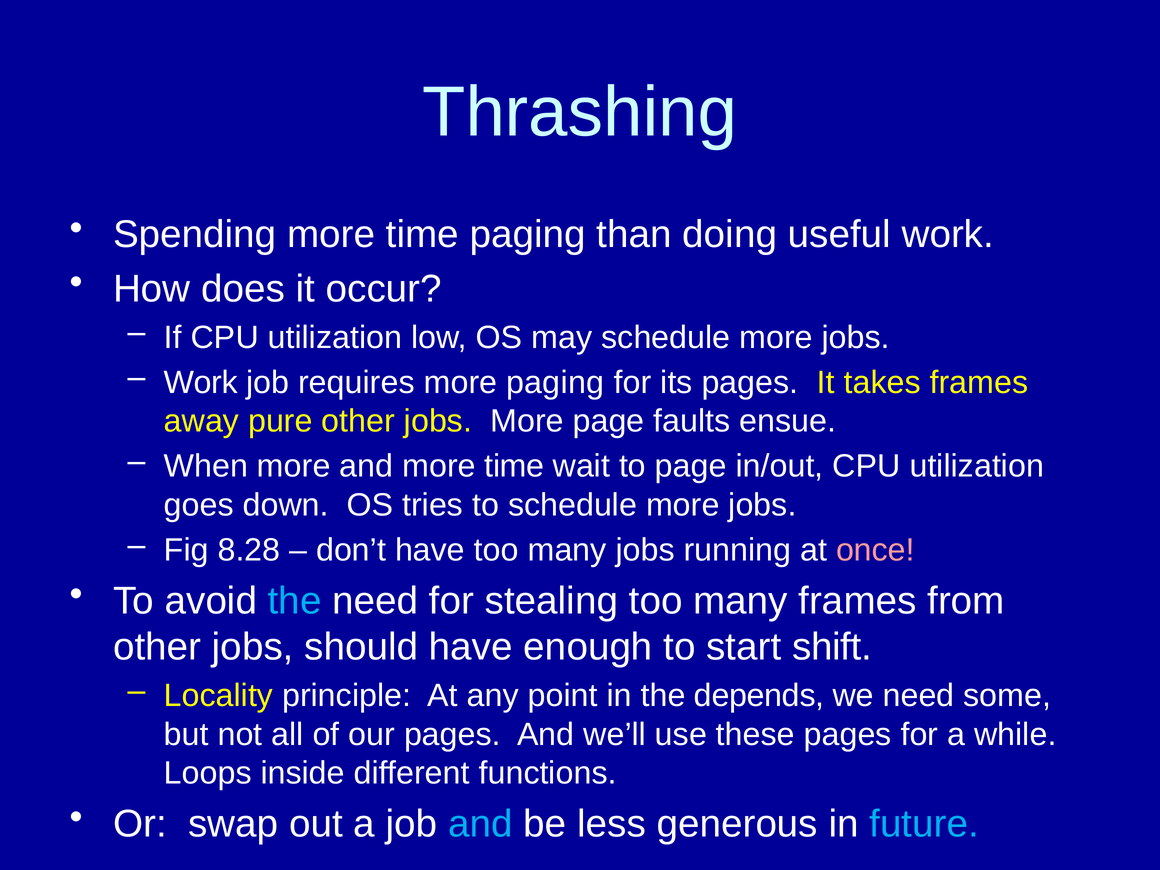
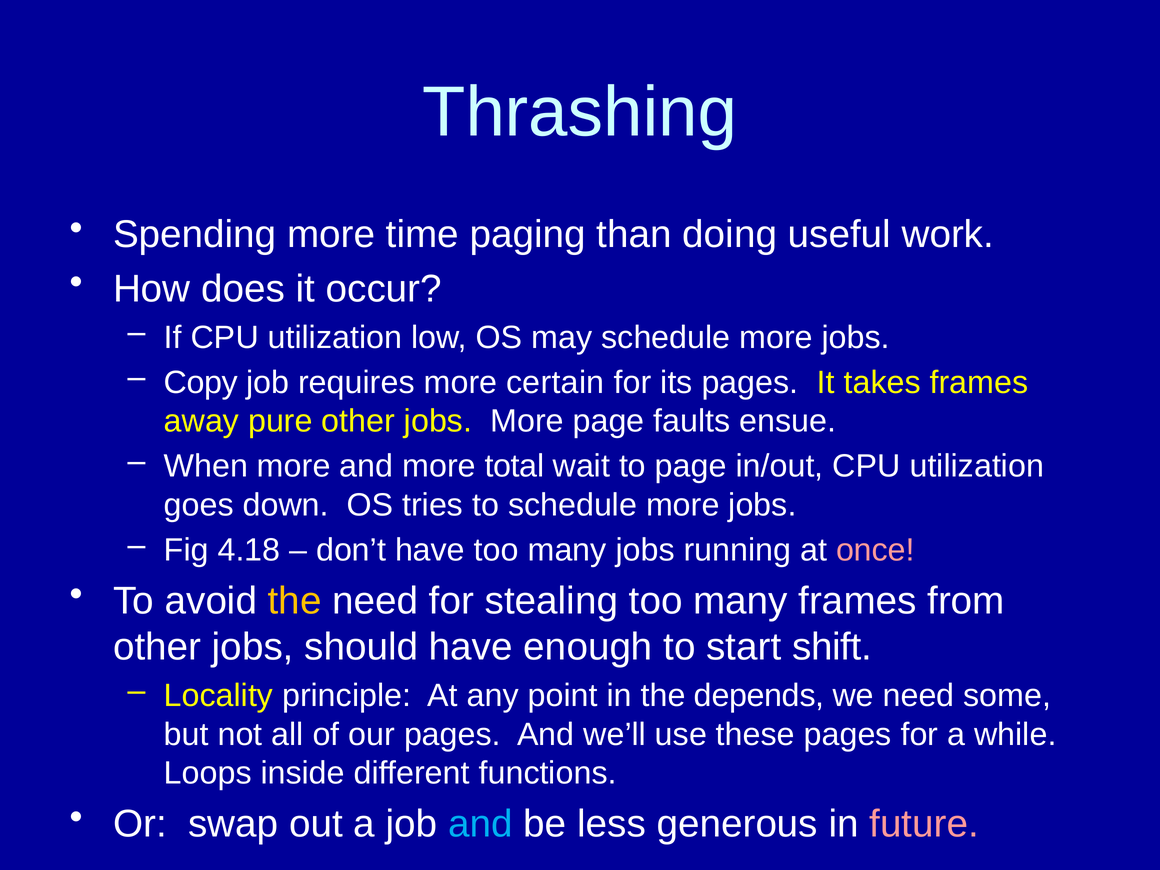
Work: Work -> Copy (201, 382)
more paging: paging -> certain (555, 382)
and more time: time -> total (514, 466)
8.28: 8.28 -> 4.18 (249, 550)
the colour: light blue -> yellow (295, 601)
future colour: light blue -> pink (924, 824)
